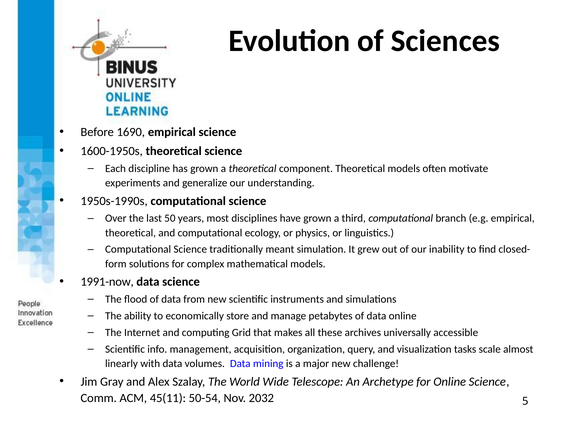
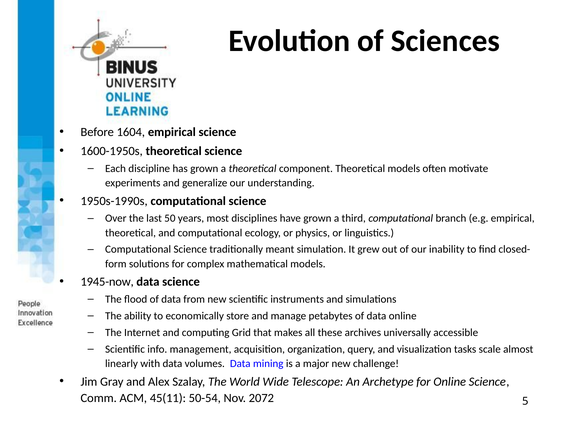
1690: 1690 -> 1604 (131, 132)
1991-now: 1991-now -> 1945-now (107, 282)
2032: 2032 -> 2072 (261, 399)
